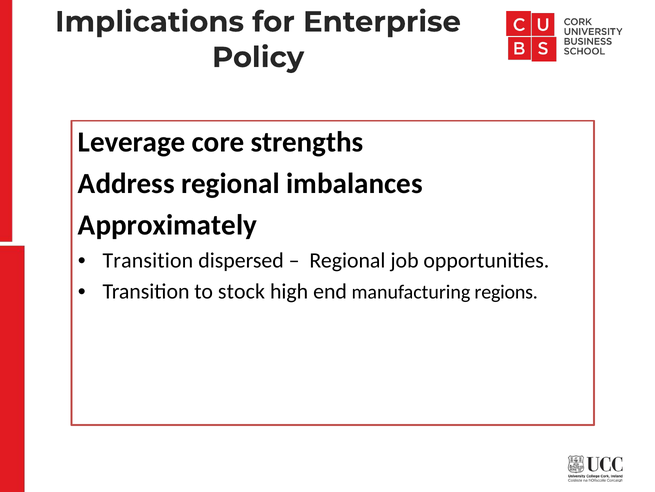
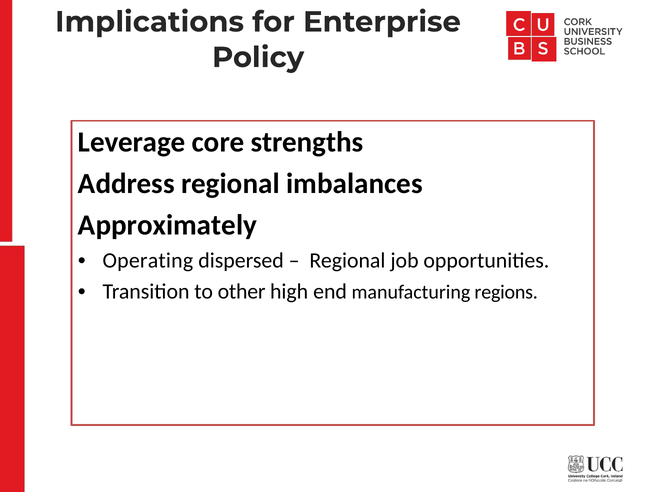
Transition: Transition -> Operating (148, 260)
stock: stock -> other (242, 291)
